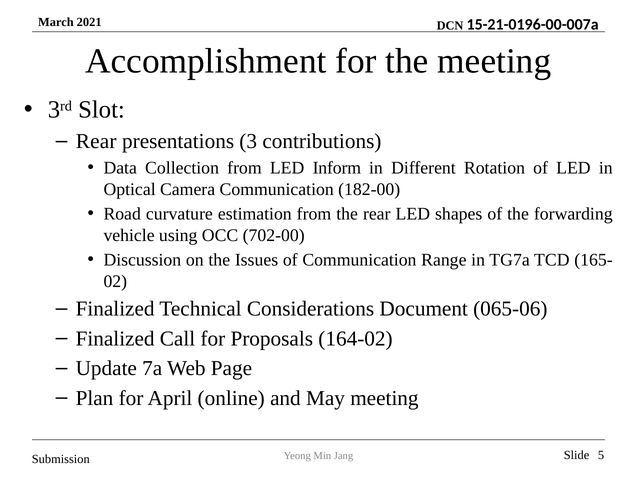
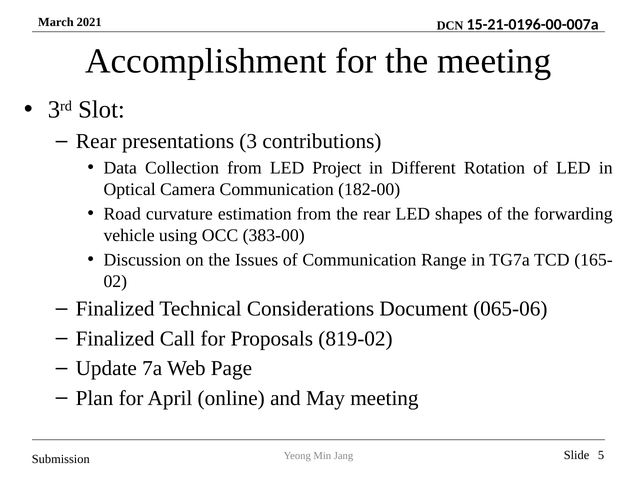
Inform: Inform -> Project (337, 168)
702-00: 702-00 -> 383-00 (274, 236)
164-02: 164-02 -> 819-02 (355, 339)
